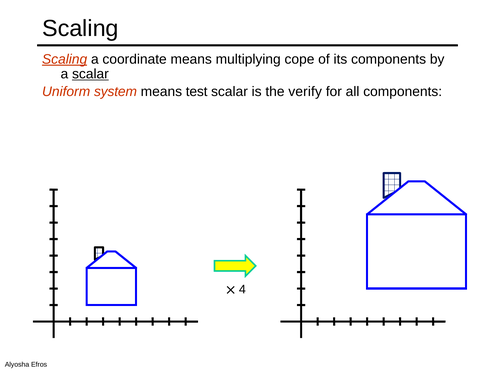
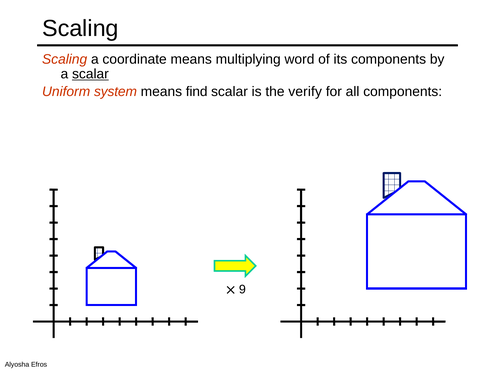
Scaling underline: present -> none (65, 59)
cope: cope -> word (299, 59)
test: test -> find (197, 92)
4: 4 -> 9 (242, 290)
